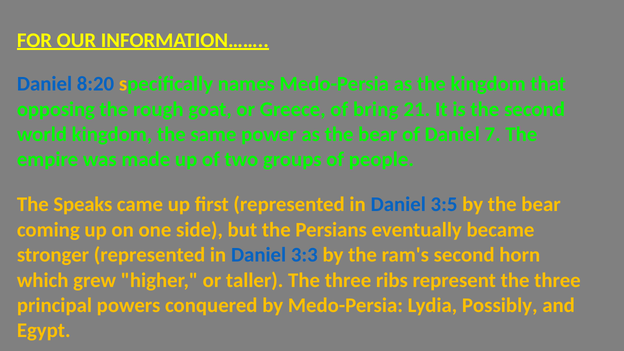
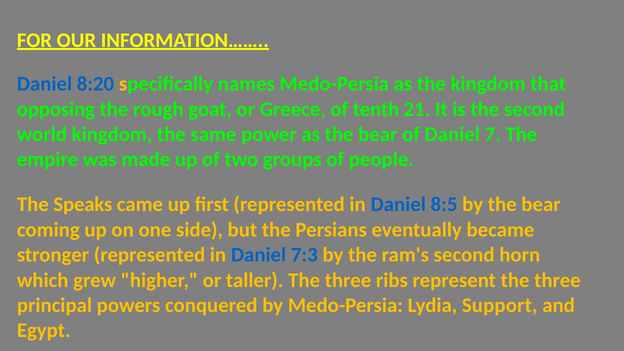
bring: bring -> tenth (376, 109)
3:5: 3:5 -> 8:5 (444, 205)
3:3: 3:3 -> 7:3 (304, 255)
Possibly: Possibly -> Support (500, 305)
